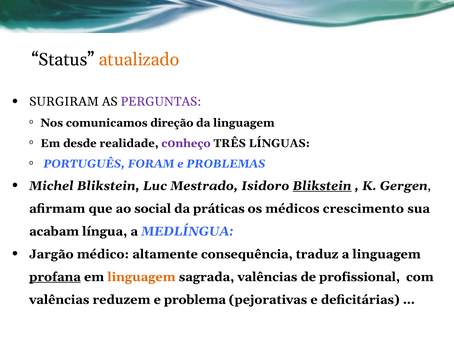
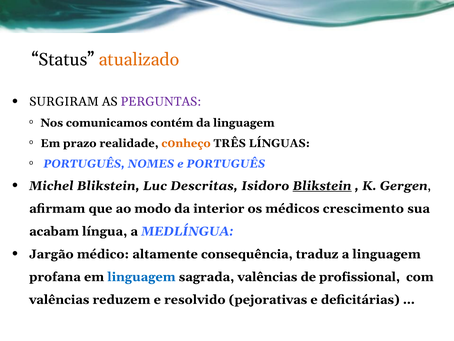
direção: direção -> contém (172, 123)
desde: desde -> prazo (80, 143)
c0nheço colour: purple -> orange (186, 143)
FORAM: FORAM -> NOMES (151, 164)
e PROBLEMAS: PROBLEMAS -> PORTUGUÊS (226, 164)
Mestrado: Mestrado -> Descritas (204, 186)
social: social -> modo (153, 208)
práticas: práticas -> interior (219, 208)
profana underline: present -> none (55, 277)
linguagem colour: orange -> blue (141, 277)
problema: problema -> resolvido (195, 299)
